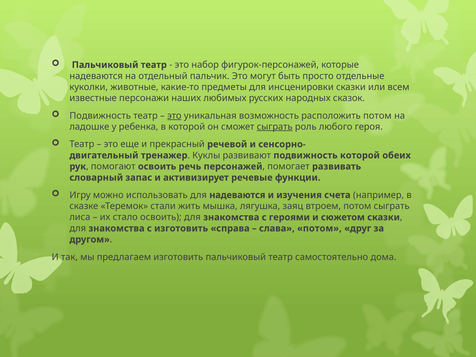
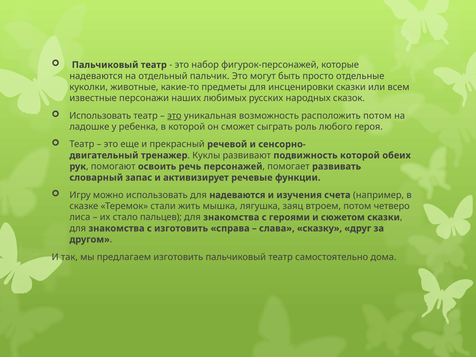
Подвижность: Подвижность -> Использовать (100, 116)
сыграть underline: present -> none (275, 127)
потом сыграть: сыграть -> четверо (392, 206)
стало освоить: освоить -> пальцев (161, 217)
слава потом: потом -> сказку (319, 228)
